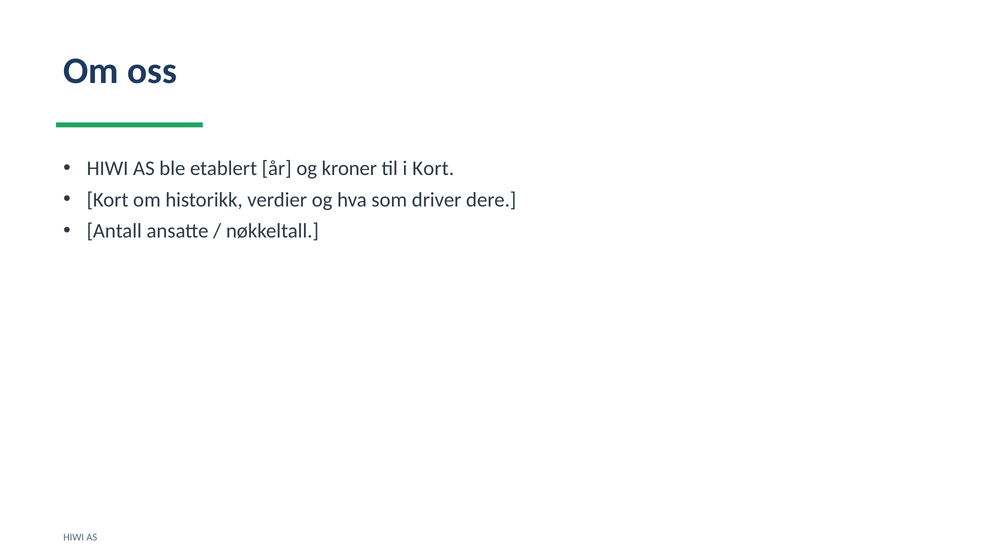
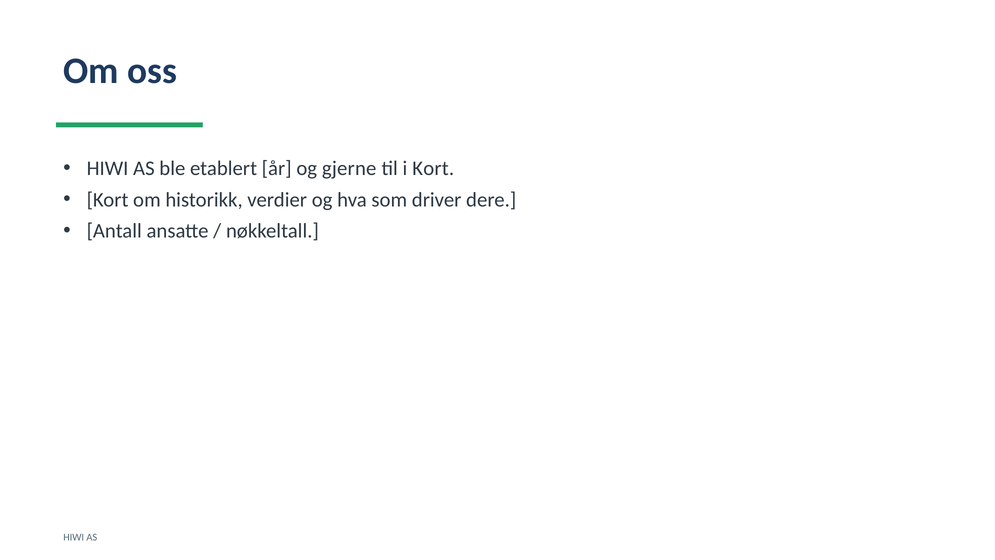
kroner: kroner -> gjerne (349, 169)
